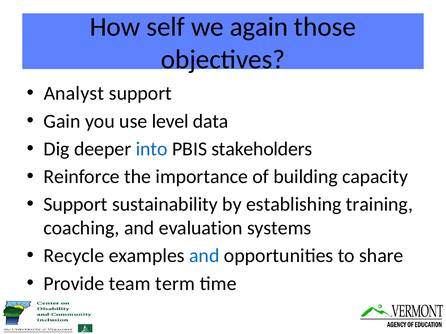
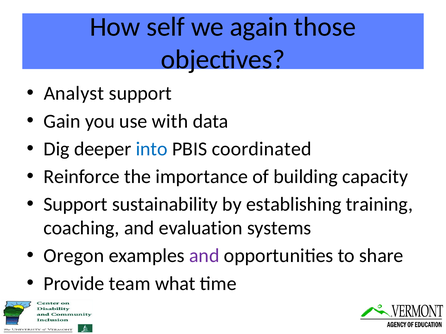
level: level -> with (170, 121)
stakeholders: stakeholders -> coordinated (262, 149)
Recycle: Recycle -> Oregon (74, 256)
and colour: blue -> purple (204, 256)
term: term -> what (175, 284)
